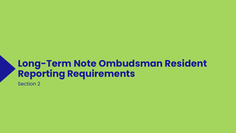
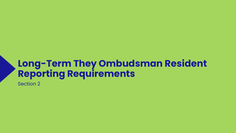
Note: Note -> They (85, 64)
